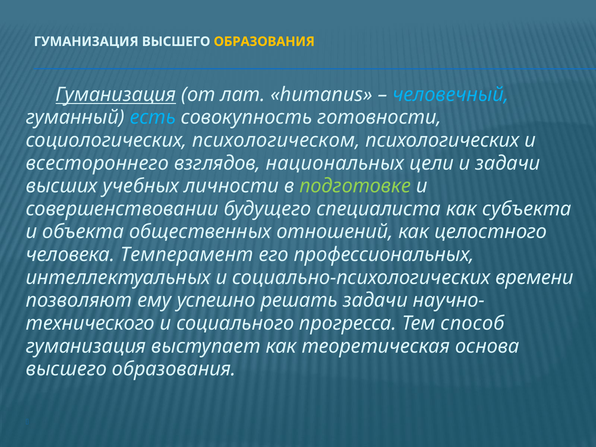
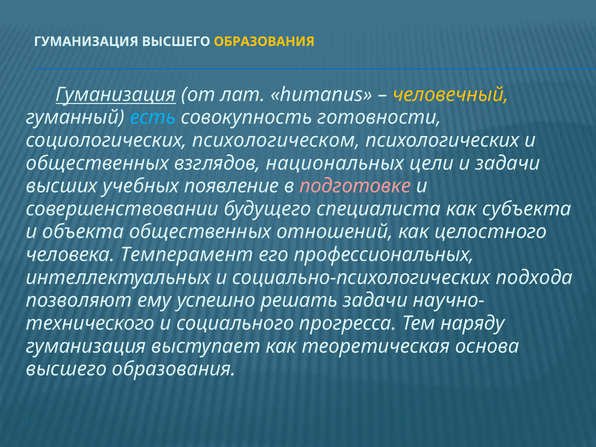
человечный colour: light blue -> yellow (451, 94)
всестороннего: всестороннего -> общественных (97, 163)
личности: личности -> появление (232, 186)
подготовке colour: light green -> pink (355, 186)
времени: времени -> подхода (534, 278)
способ: способ -> наряду (473, 323)
